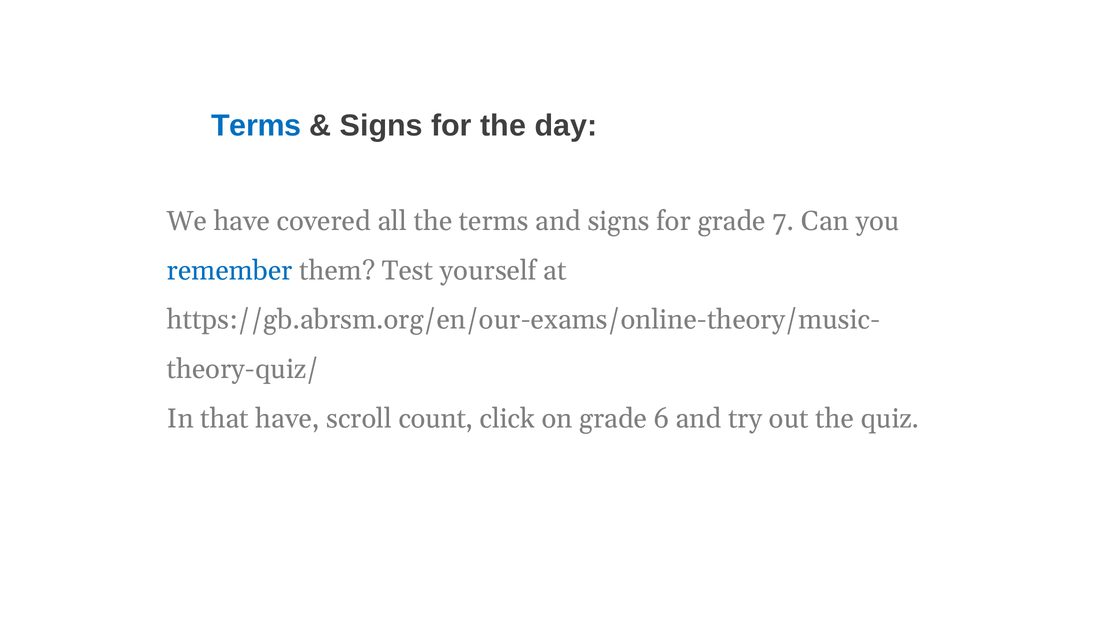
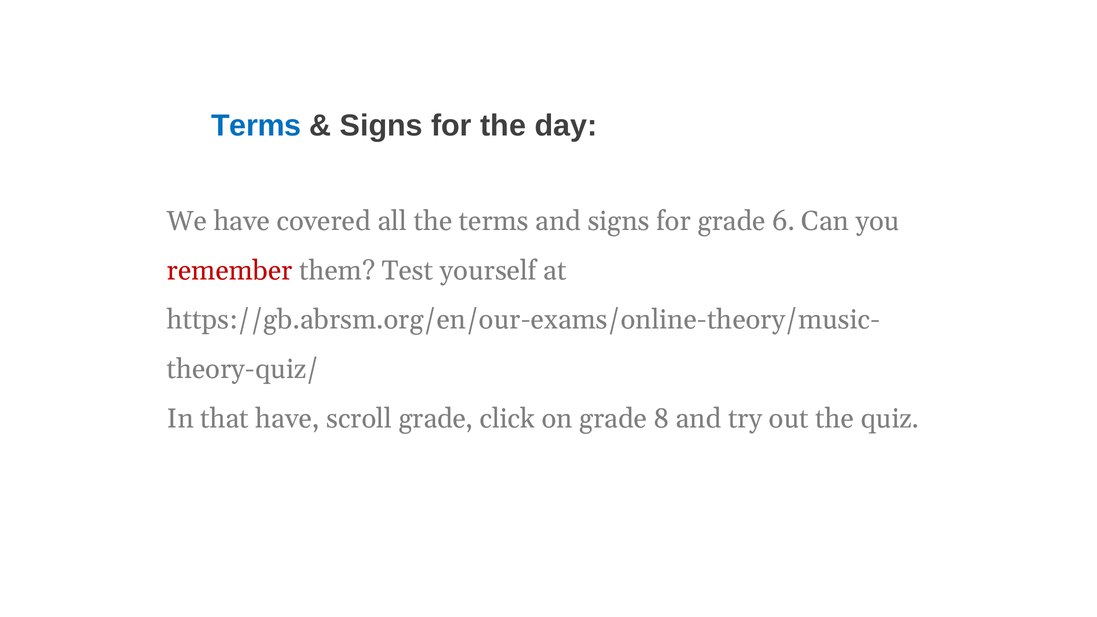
7: 7 -> 6 (784, 221)
remember colour: blue -> red (230, 271)
scroll count: count -> grade (436, 419)
6: 6 -> 8 (662, 419)
